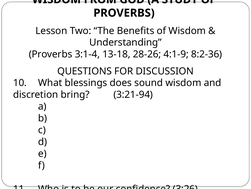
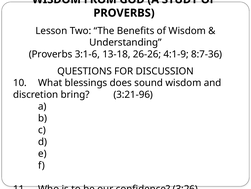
3:1-4: 3:1-4 -> 3:1-6 (87, 54)
28-26: 28-26 -> 26-26 (147, 54)
8:2-36: 8:2-36 -> 8:7-36 (207, 54)
3:21-94: 3:21-94 -> 3:21-96 (133, 94)
